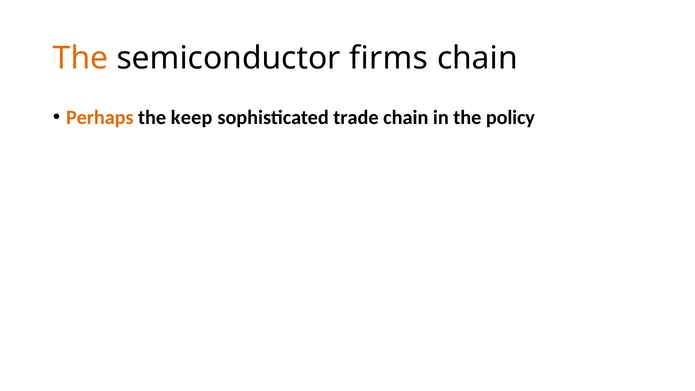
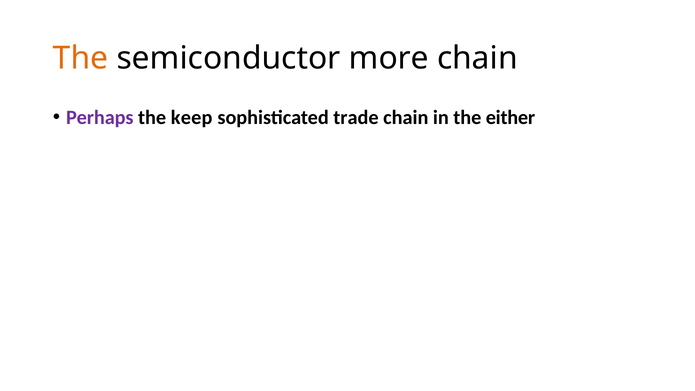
firms: firms -> more (389, 58)
Perhaps colour: orange -> purple (100, 118)
policy: policy -> either (510, 118)
